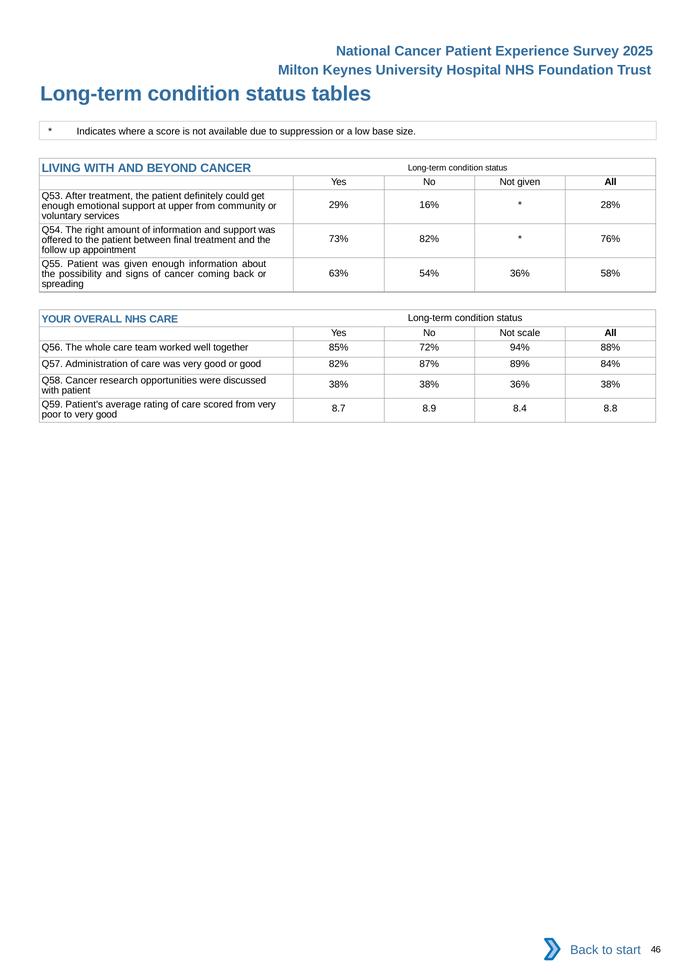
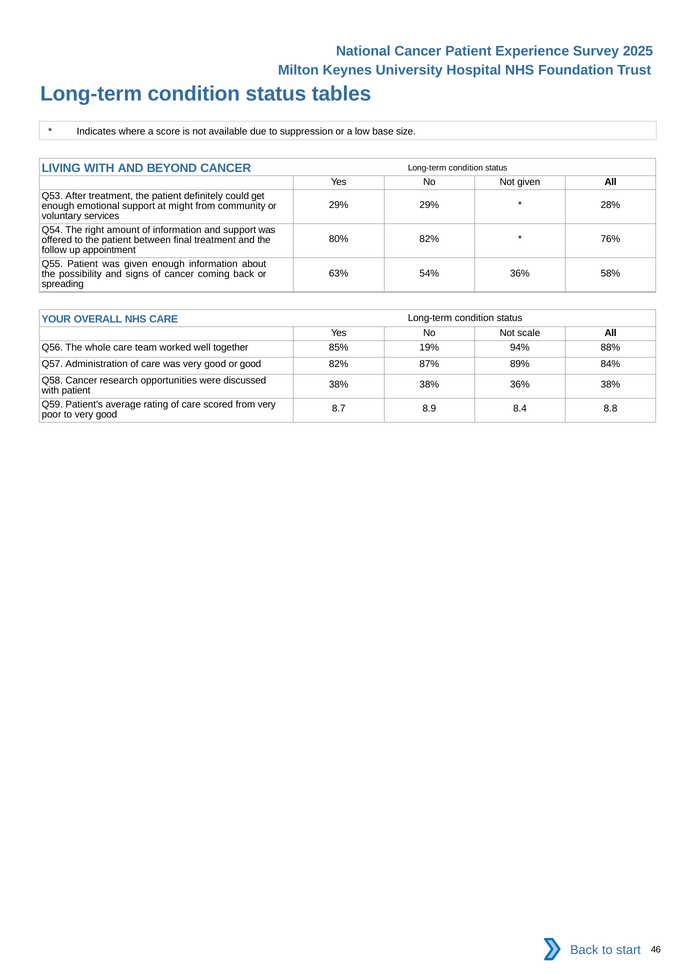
29% 16%: 16% -> 29% (429, 205)
upper: upper -> might (181, 206)
73%: 73% -> 80% (339, 239)
72%: 72% -> 19% (429, 347)
